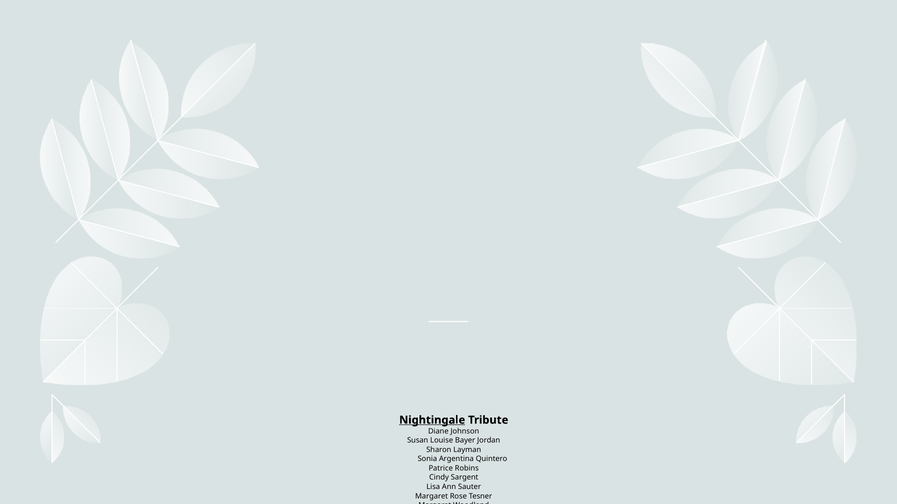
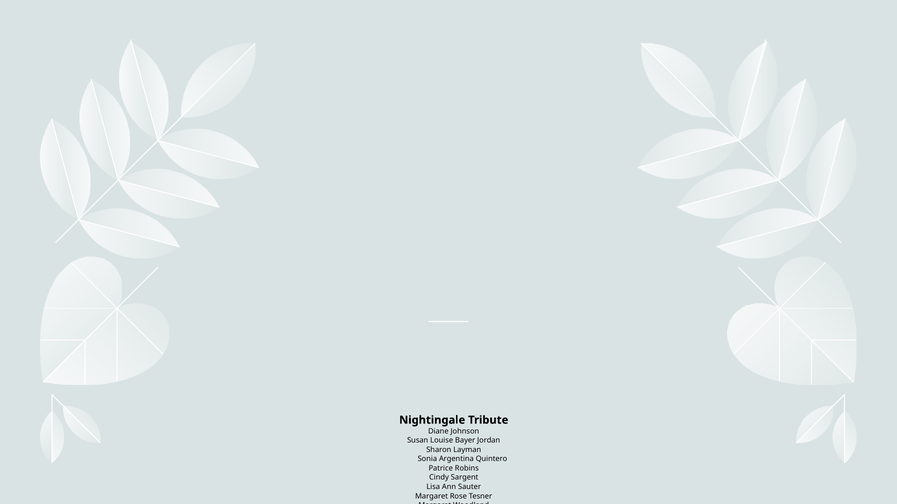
Nightingale underline: present -> none (432, 421)
